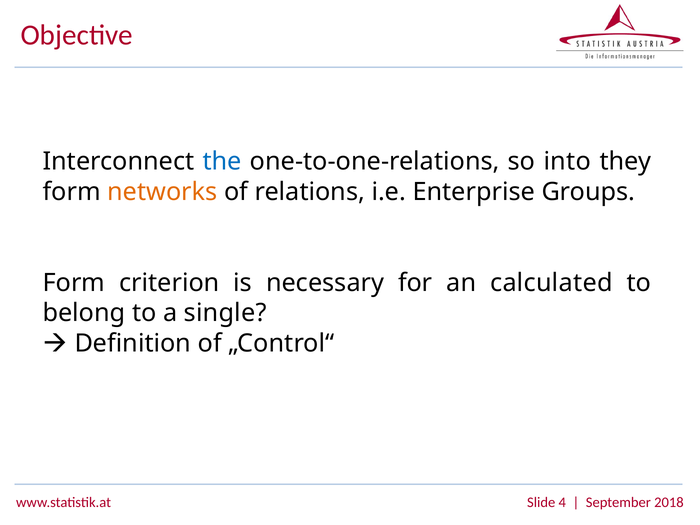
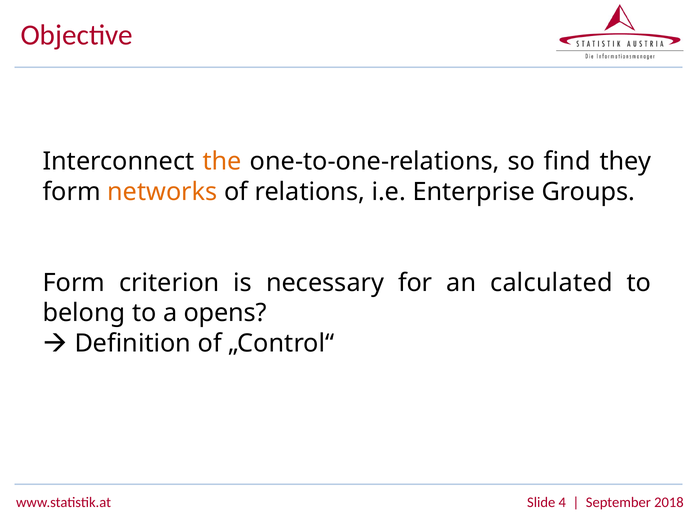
the colour: blue -> orange (222, 162)
into: into -> find (567, 162)
single: single -> opens (225, 313)
